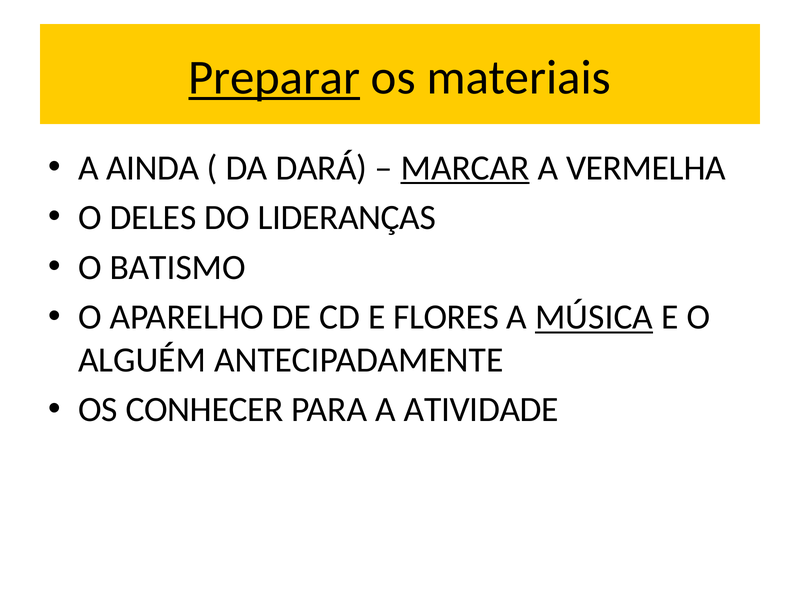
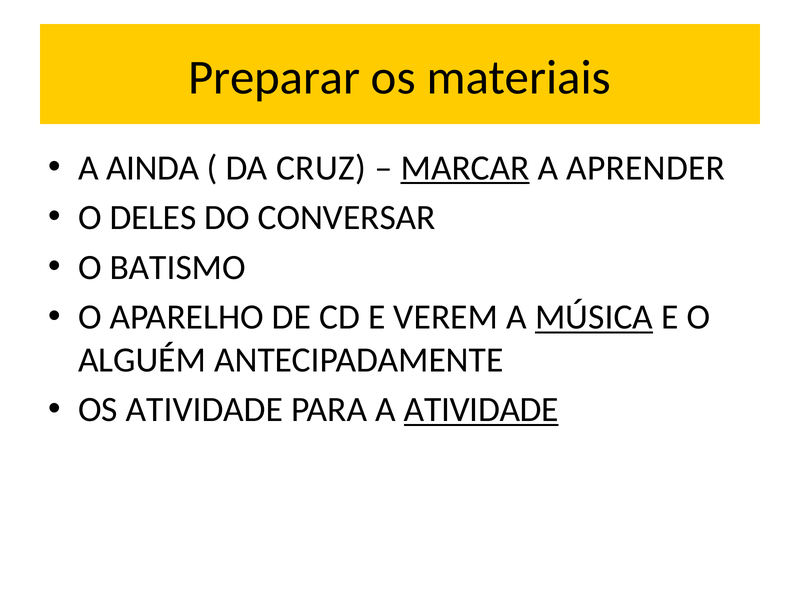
Preparar underline: present -> none (274, 77)
DARÁ: DARÁ -> CRUZ (321, 168)
VERMELHA: VERMELHA -> APRENDER (646, 168)
LIDERANÇAS: LIDERANÇAS -> CONVERSAR (347, 218)
FLORES: FLORES -> VEREM (446, 317)
OS CONHECER: CONHECER -> ATIVIDADE (204, 410)
ATIVIDADE underline: none -> present (481, 410)
